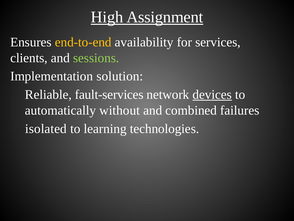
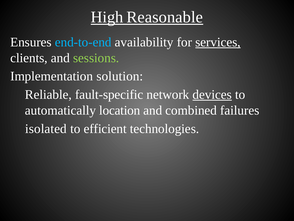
Assignment: Assignment -> Reasonable (165, 17)
end-to-end colour: yellow -> light blue (83, 42)
services underline: none -> present (218, 42)
fault-services: fault-services -> fault-specific (109, 94)
without: without -> location (120, 110)
learning: learning -> efficient (105, 128)
